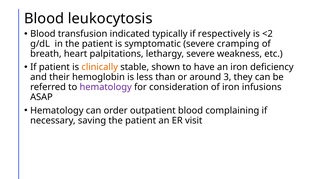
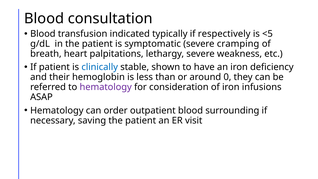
leukocytosis: leukocytosis -> consultation (110, 18)
<2: <2 -> <5 (267, 34)
clinically colour: orange -> blue (100, 67)
3: 3 -> 0 (227, 77)
complaining: complaining -> surrounding (232, 110)
